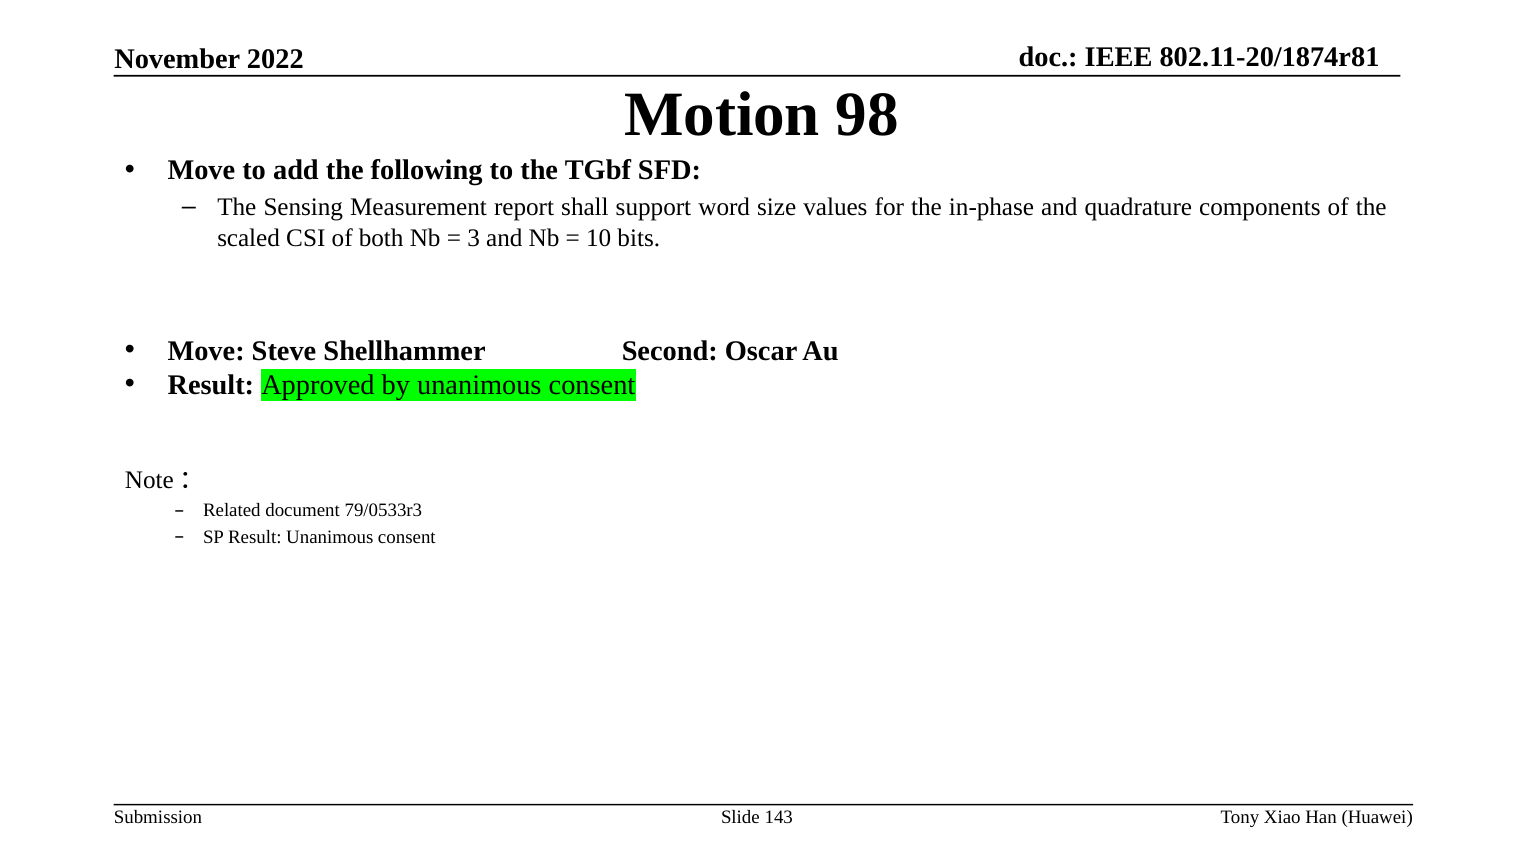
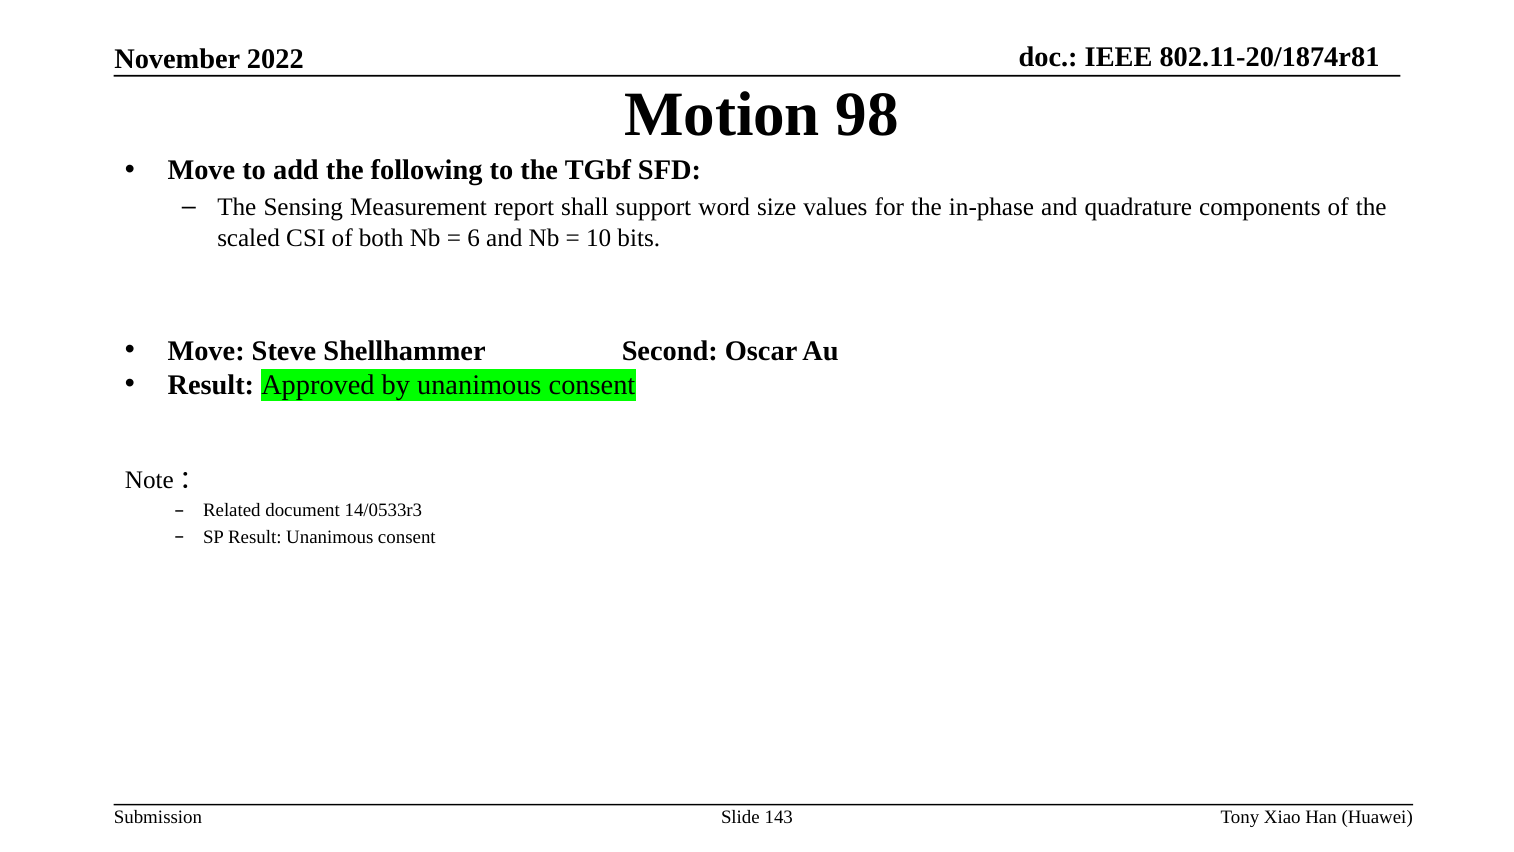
3: 3 -> 6 (474, 238)
79/0533r3: 79/0533r3 -> 14/0533r3 (383, 510)
